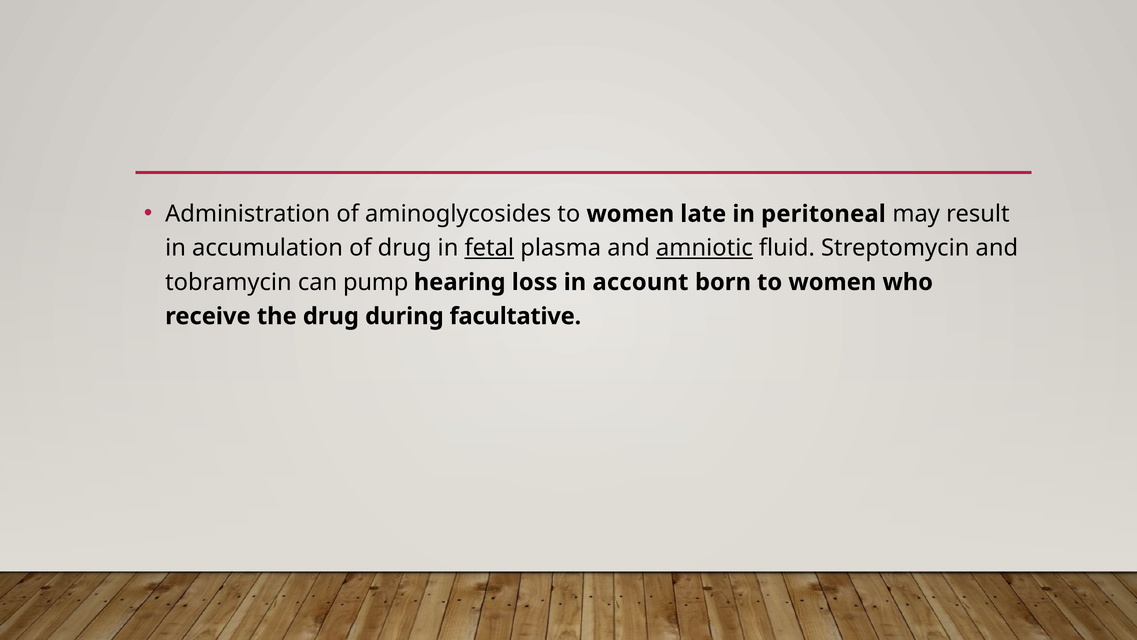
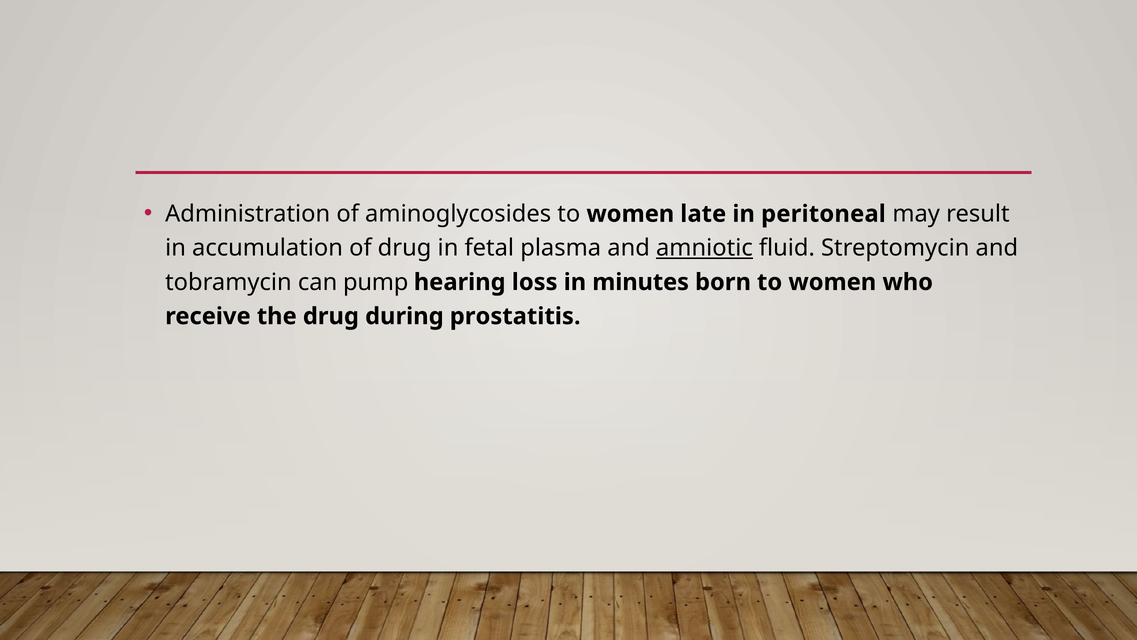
fetal underline: present -> none (489, 248)
account: account -> minutes (641, 282)
facultative: facultative -> prostatitis (515, 316)
